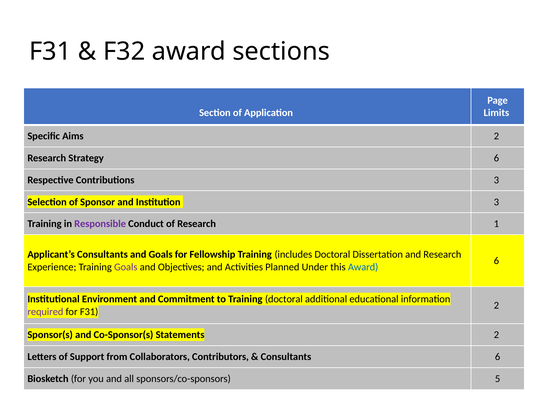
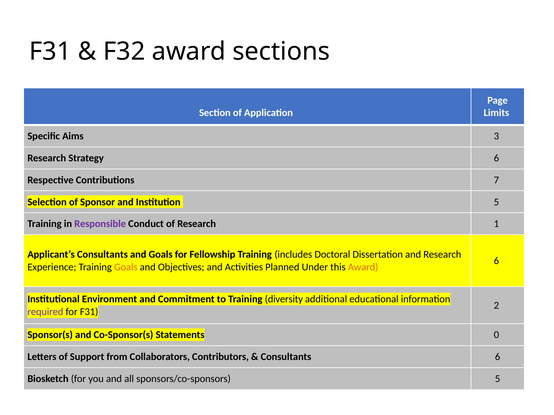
Aims 2: 2 -> 3 (496, 136)
Contributions 3: 3 -> 7 (496, 180)
Institution 3: 3 -> 5 (496, 202)
Goals colour: purple -> orange (126, 267)
Award colour: blue -> orange (363, 267)
Training doctoral: doctoral -> diversity (284, 299)
Statements 2: 2 -> 0 (496, 335)
